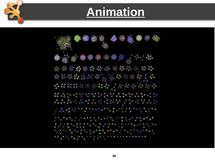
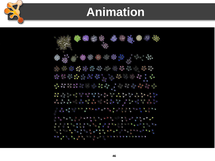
Animation underline: present -> none (116, 12)
